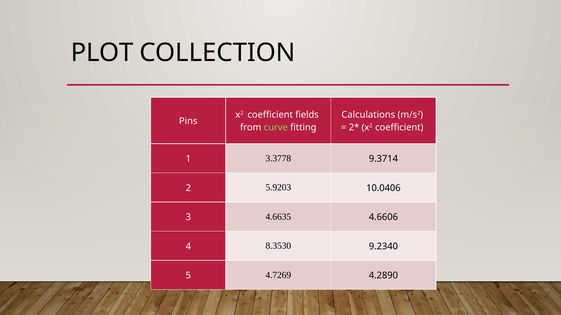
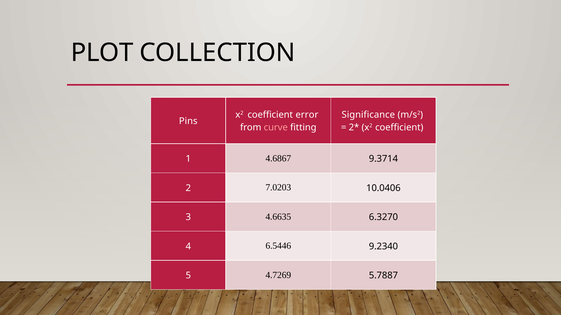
fields: fields -> error (307, 115)
Calculations: Calculations -> Significance (368, 115)
curve colour: light green -> pink (276, 128)
3.3778: 3.3778 -> 4.6867 (278, 159)
5.9203: 5.9203 -> 7.0203 (278, 188)
4.6606: 4.6606 -> 6.3270 (383, 218)
8.3530: 8.3530 -> 6.5446 (278, 246)
4.2890: 4.2890 -> 5.7887 (383, 276)
